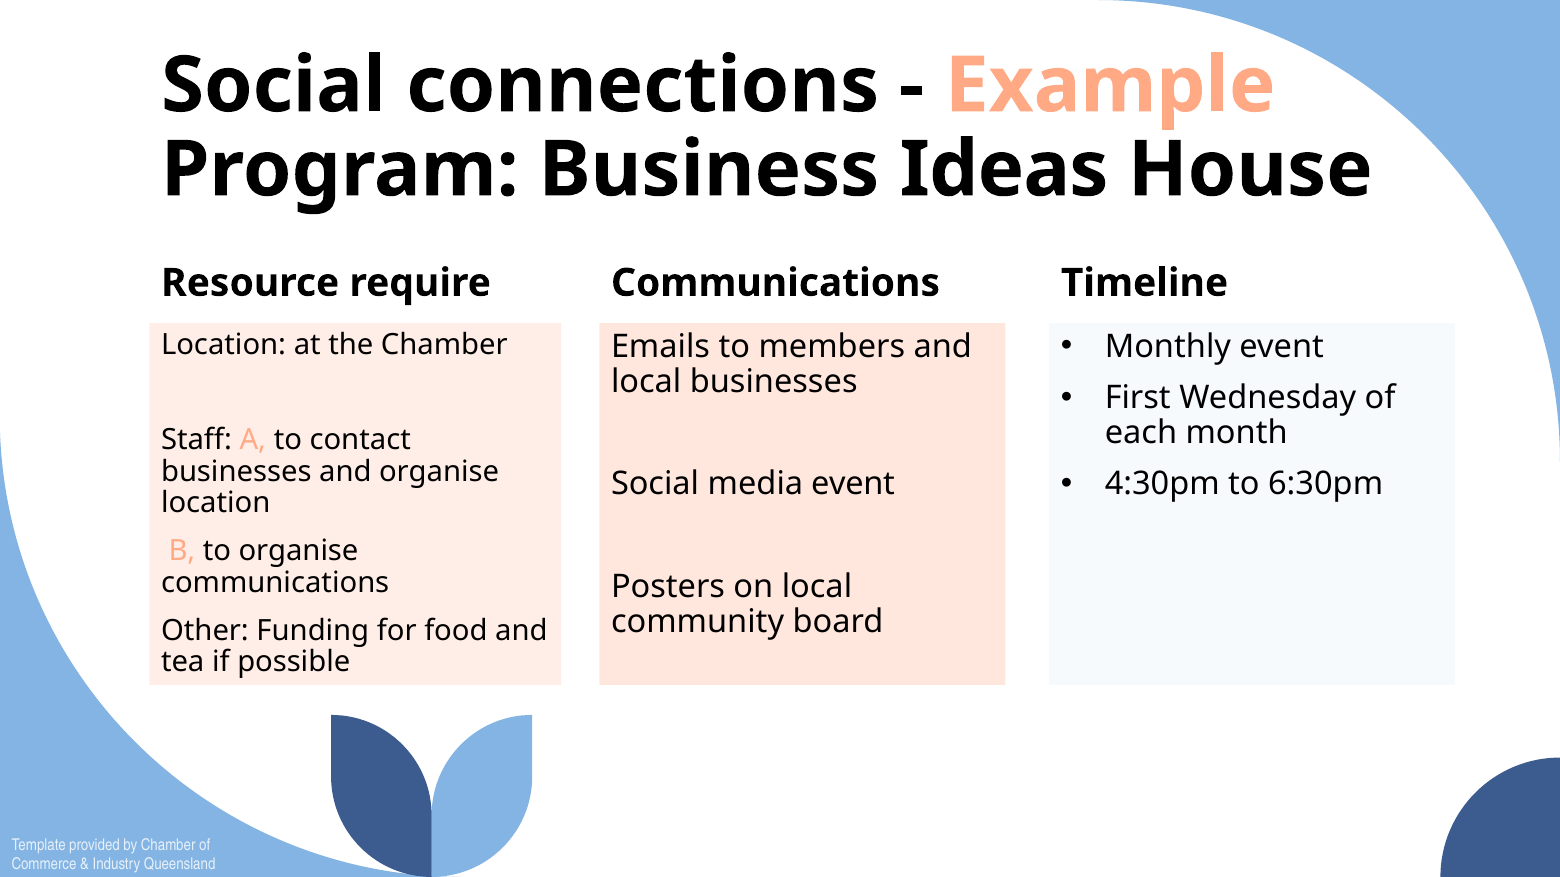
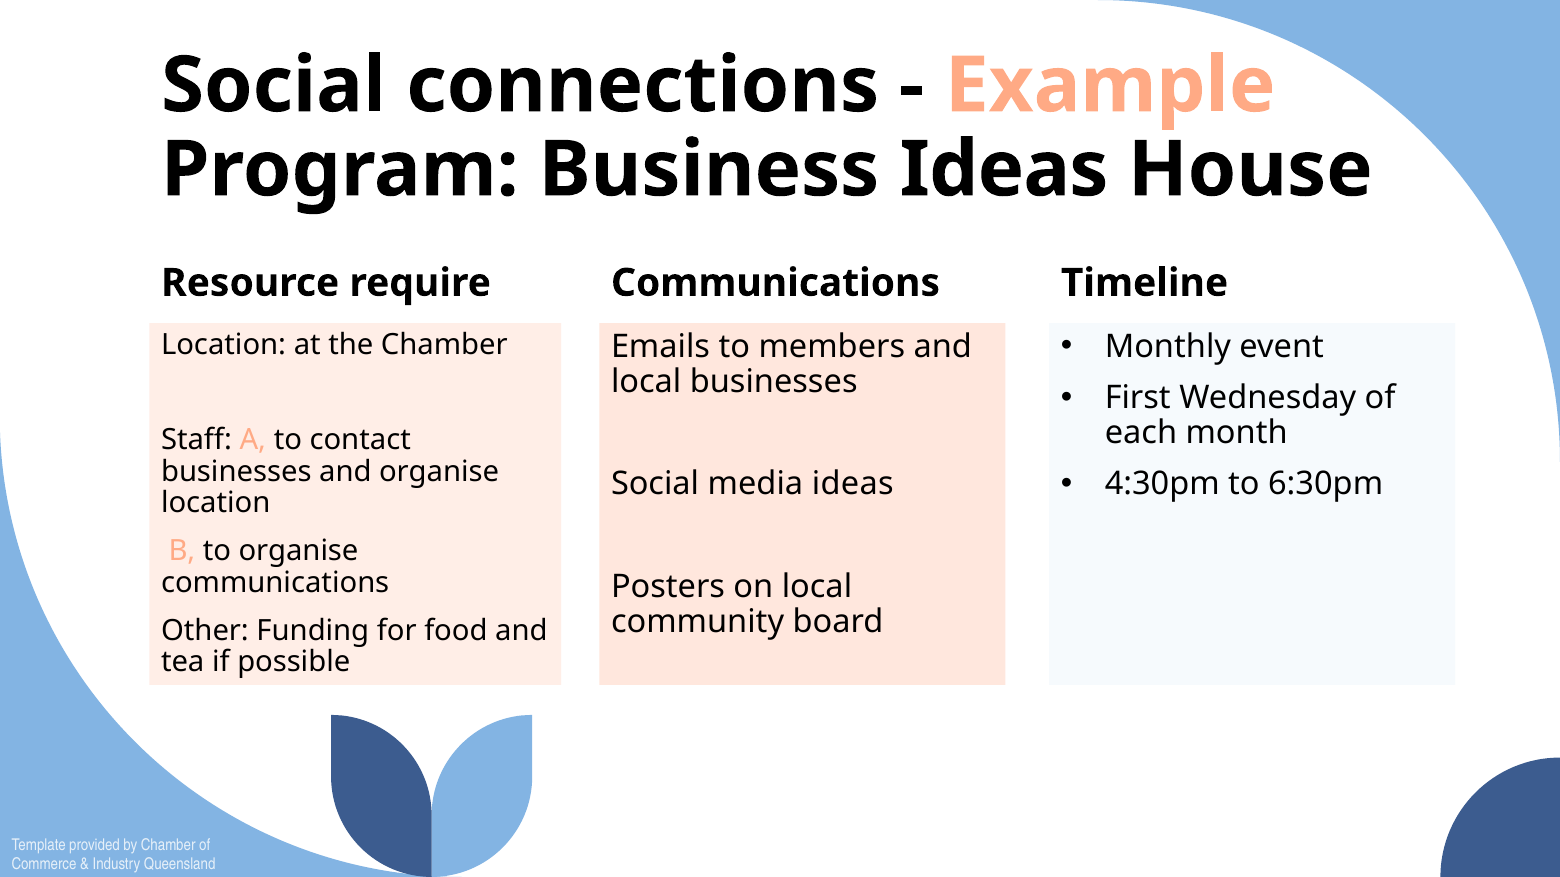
media event: event -> ideas (853, 484)
